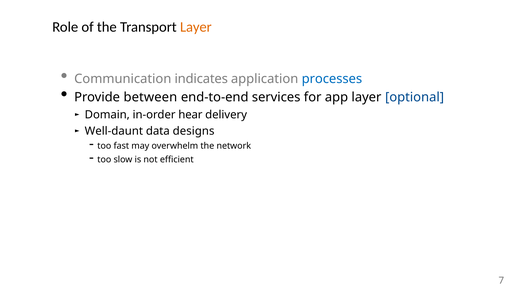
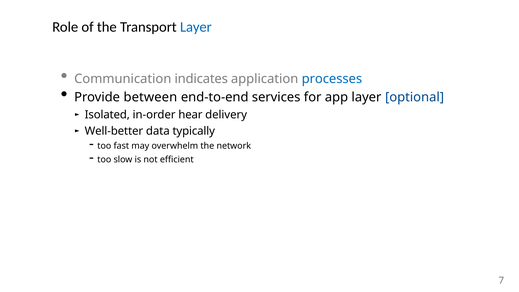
Layer colour: orange -> blue (196, 27)
Domain: Domain -> Isolated (107, 115)
Well-daunt: Well-daunt -> Well-better (114, 131)
designs: designs -> typically (194, 131)
